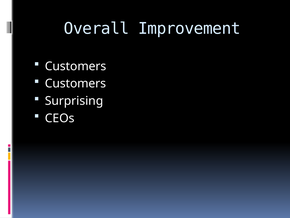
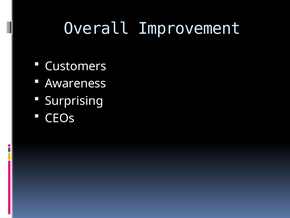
Customers: Customers -> Awareness (76, 83)
